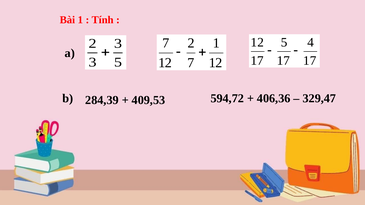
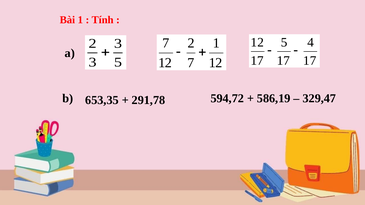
406,36: 406,36 -> 586,19 (274, 98)
284,39: 284,39 -> 653,35 (102, 100)
409,53: 409,53 -> 291,78 (148, 100)
